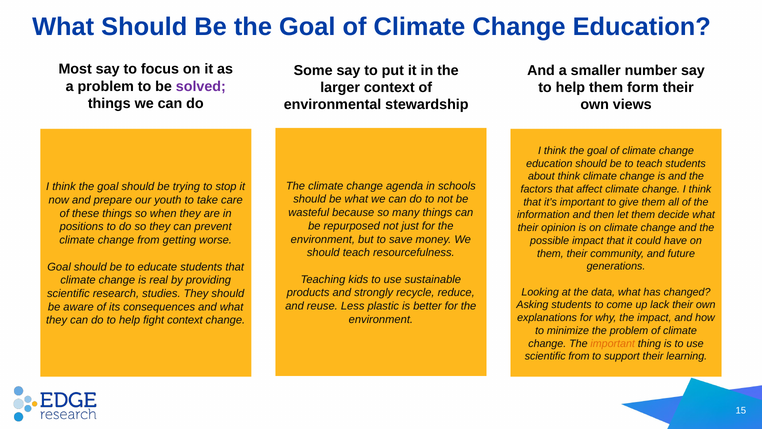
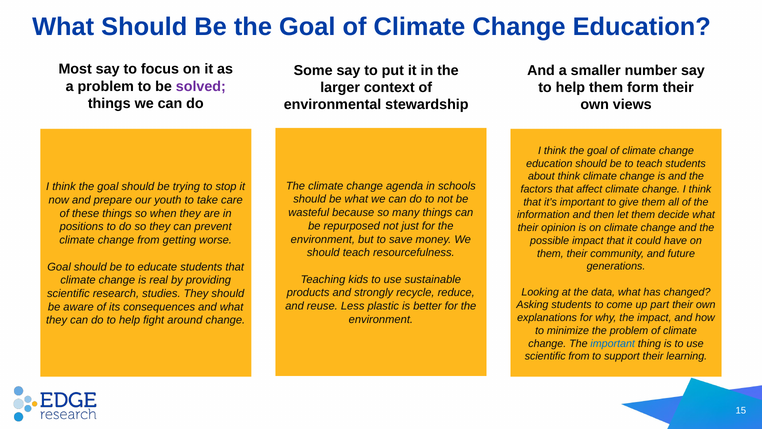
lack: lack -> part (660, 305)
fight context: context -> around (185, 320)
important colour: orange -> blue (613, 343)
